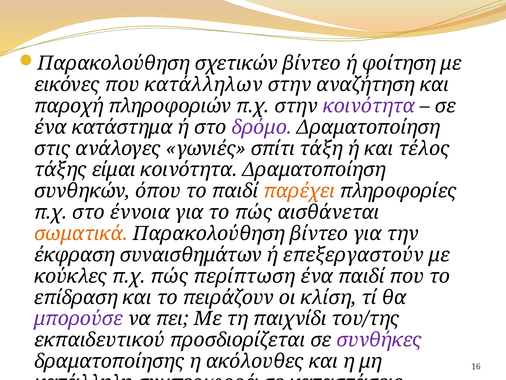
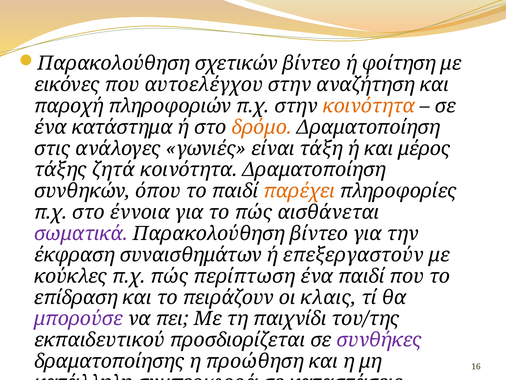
κατάλληλων: κατάλληλων -> αυτοελέγχου (204, 85)
κοινότητα colour: purple -> orange (369, 106)
δρόμο colour: purple -> orange (262, 127)
σπίτι: σπίτι -> είναι (273, 148)
τέλος: τέλος -> μέρος (424, 148)
είμαι: είμαι -> ζητά (113, 170)
σωματικά colour: orange -> purple (81, 233)
κλίση: κλίση -> κλαις (328, 297)
ακόλουθες: ακόλουθες -> προώθηση (255, 361)
